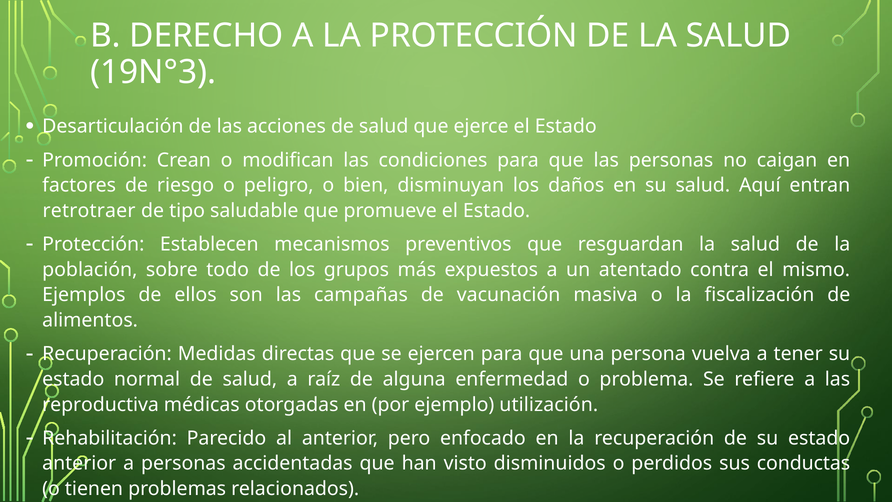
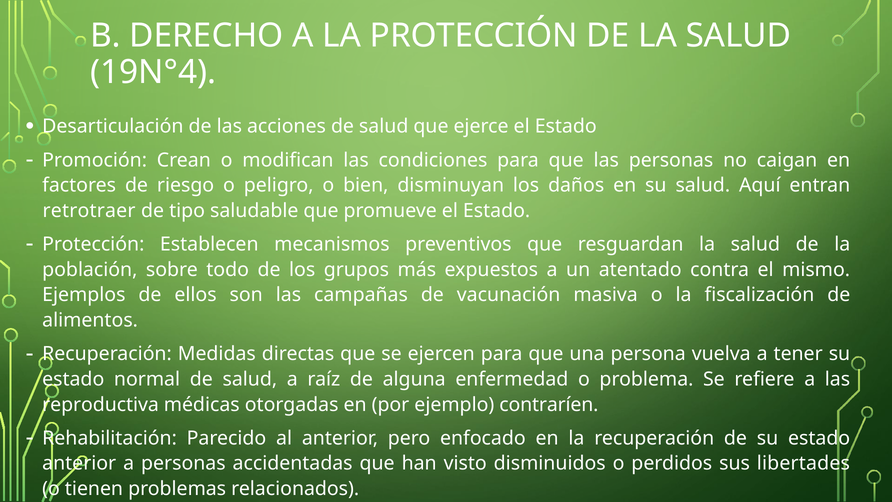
19N°3: 19N°3 -> 19N°4 (153, 72)
utilización: utilización -> contraríen (549, 404)
conductas: conductas -> libertades (803, 463)
